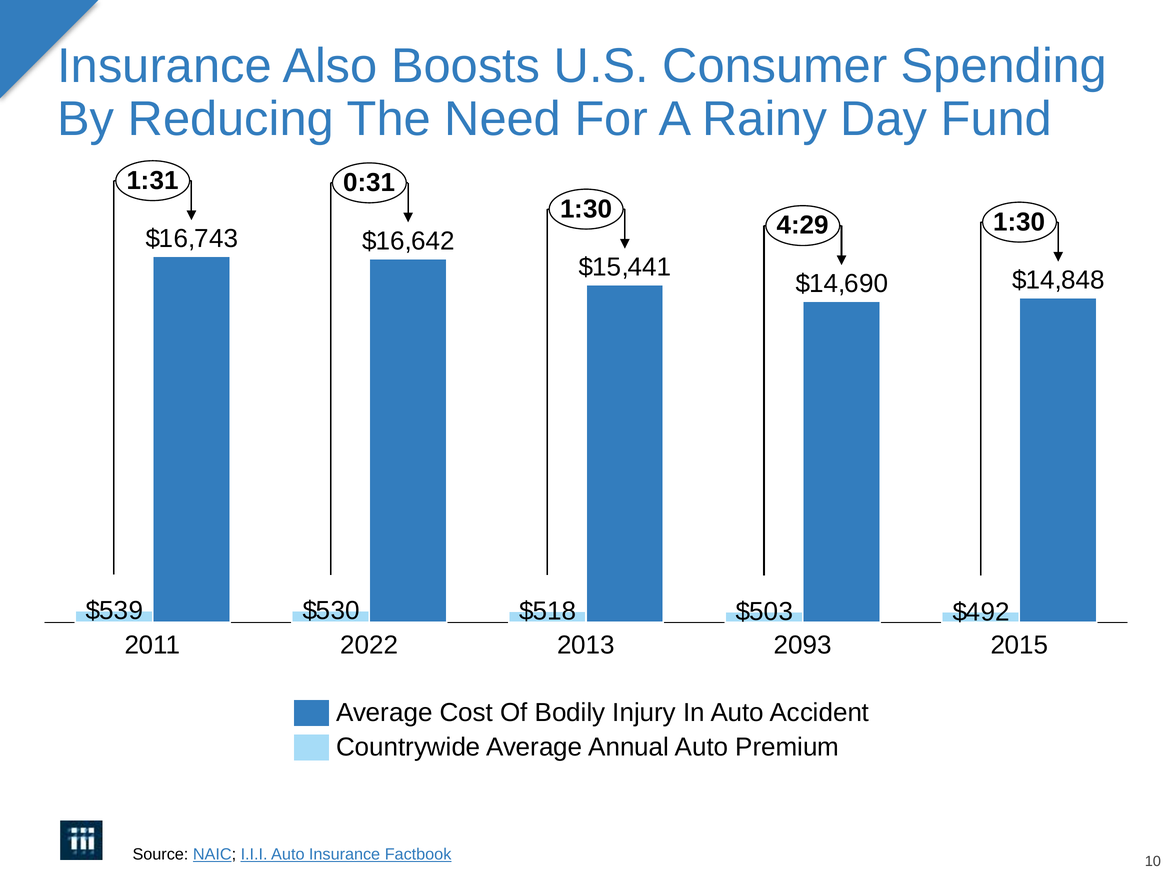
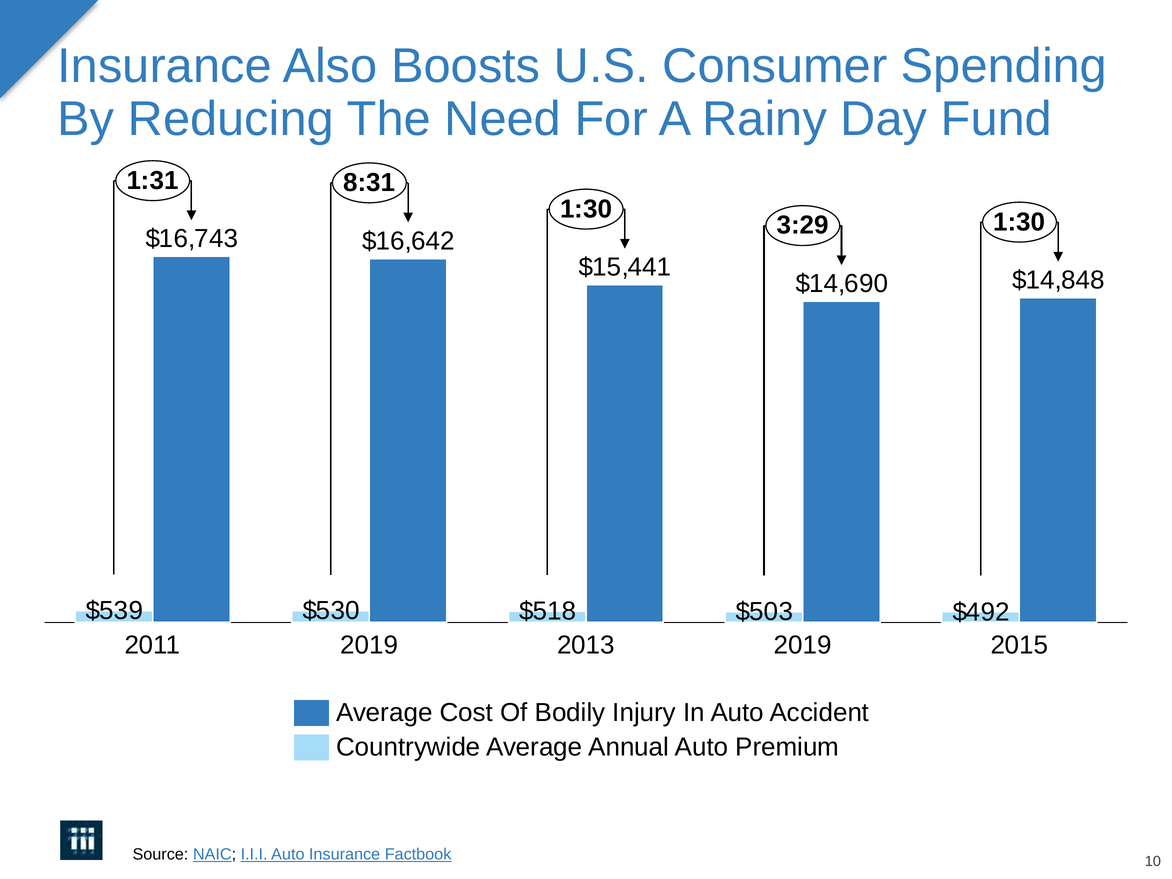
0:31: 0:31 -> 8:31 (369, 183)
4:29: 4:29 -> 3:29 (803, 225)
2011 2022: 2022 -> 2019 (369, 645)
2093: 2093 -> 2019 (803, 645)
